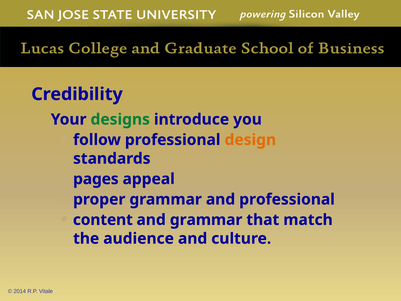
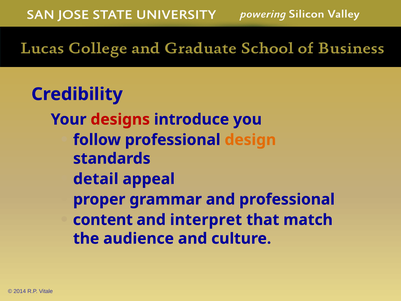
designs colour: green -> red (120, 119)
pages: pages -> detail (96, 179)
and grammar: grammar -> interpret (206, 220)
